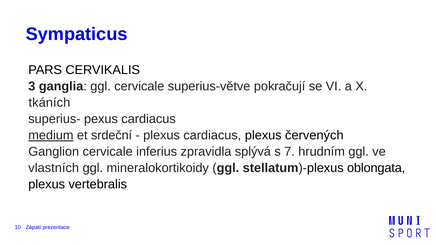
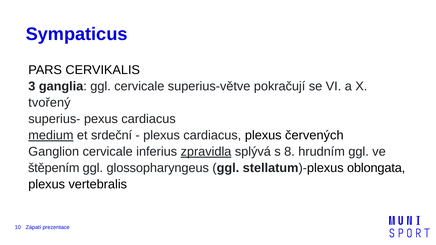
tkáních: tkáních -> tvořený (49, 103)
zpravidla underline: none -> present (206, 152)
7: 7 -> 8 (289, 152)
vlastních: vlastních -> štěpením (54, 168)
mineralokortikoidy: mineralokortikoidy -> glossopharyngeus (158, 168)
